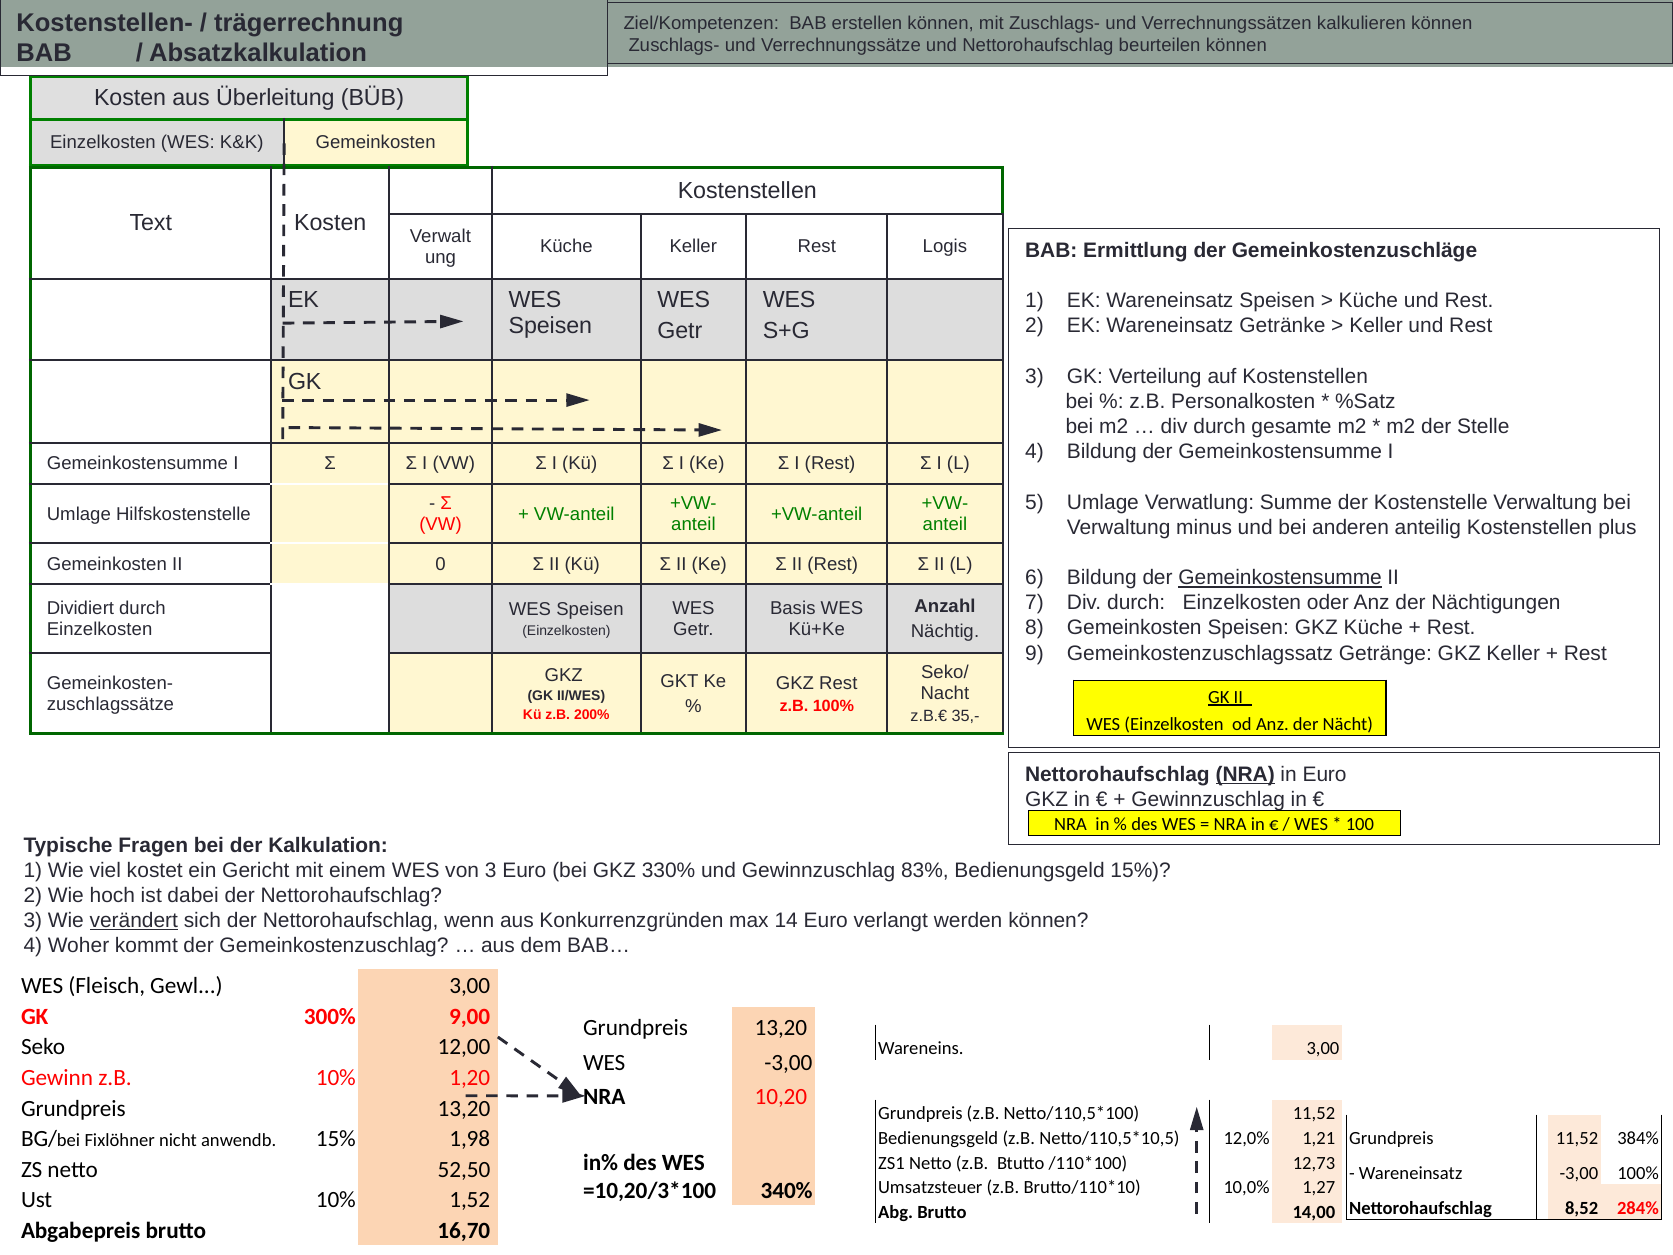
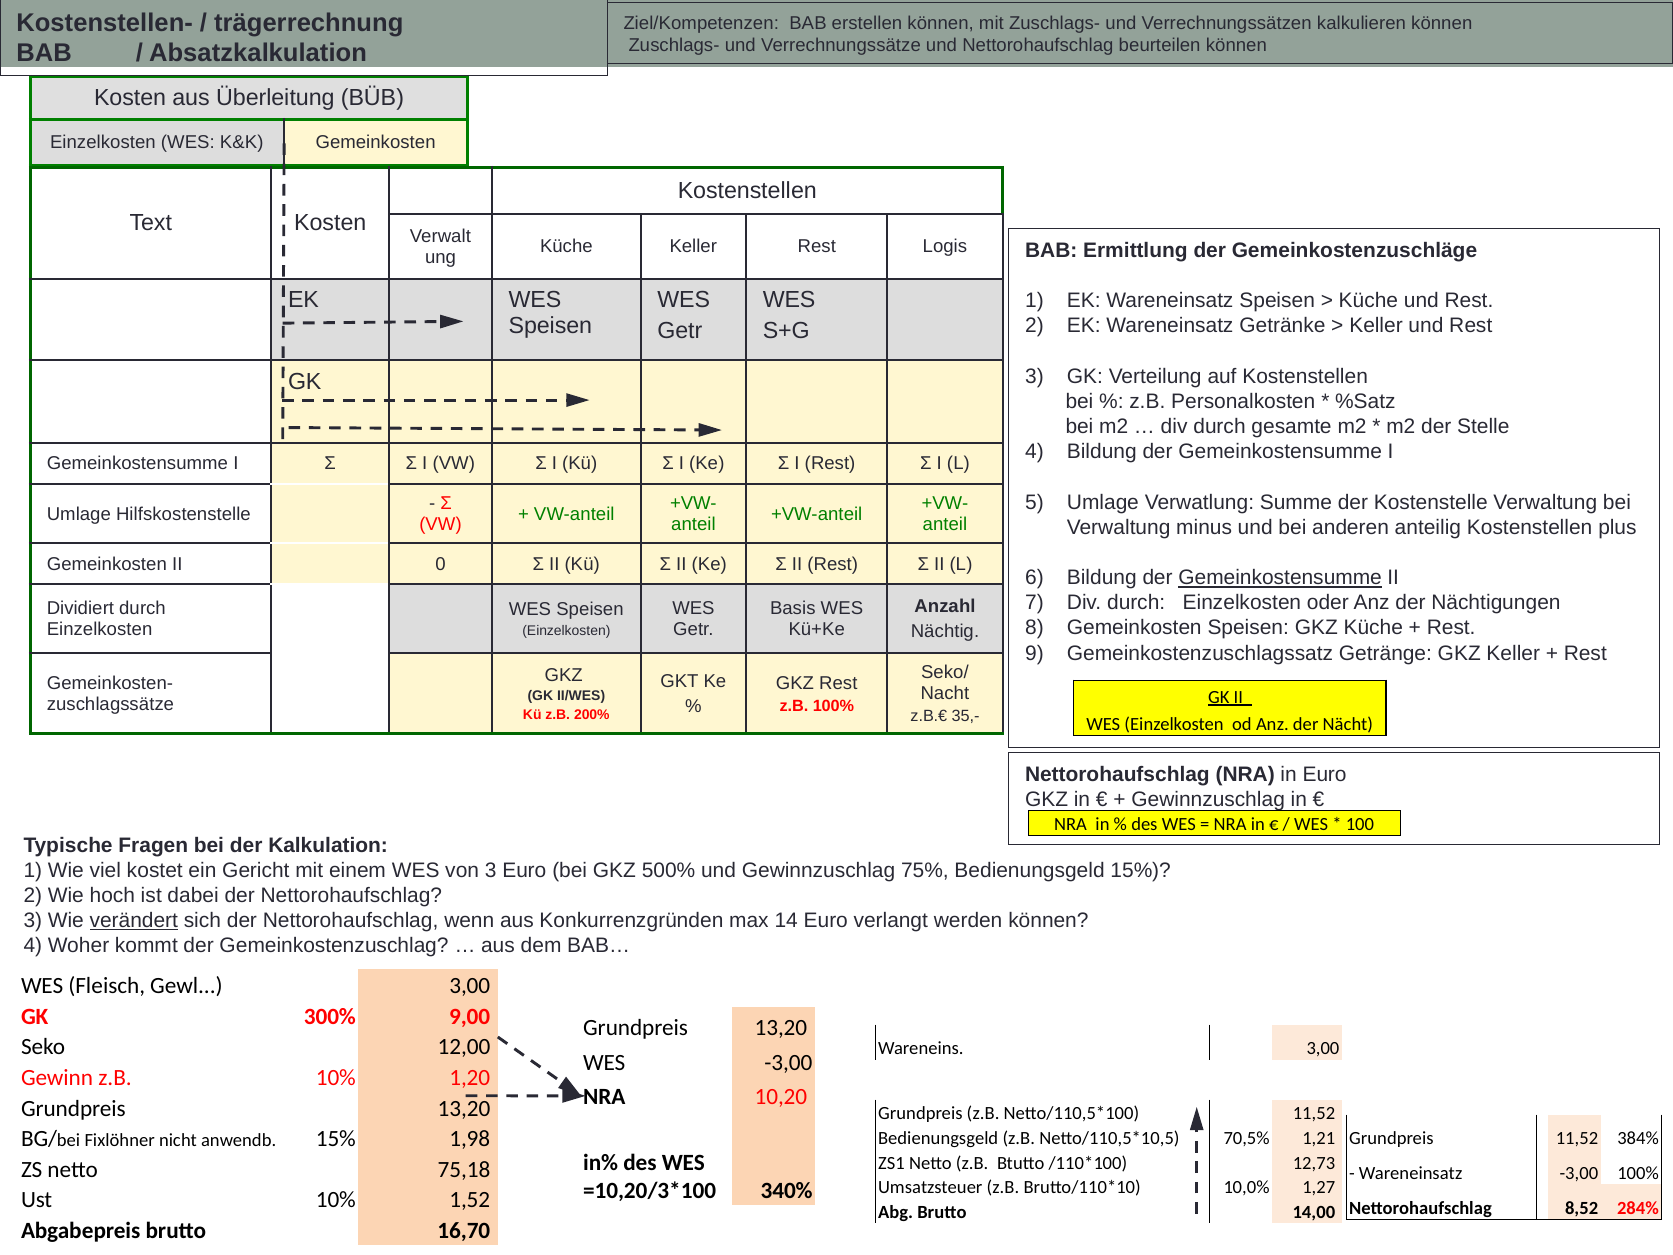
NRA underline: present -> none (1245, 774)
330%: 330% -> 500% (669, 870)
83%: 83% -> 75% (925, 870)
12,0%: 12,0% -> 70,5% (1247, 1138)
52,50: 52,50 -> 75,18 (464, 1169)
